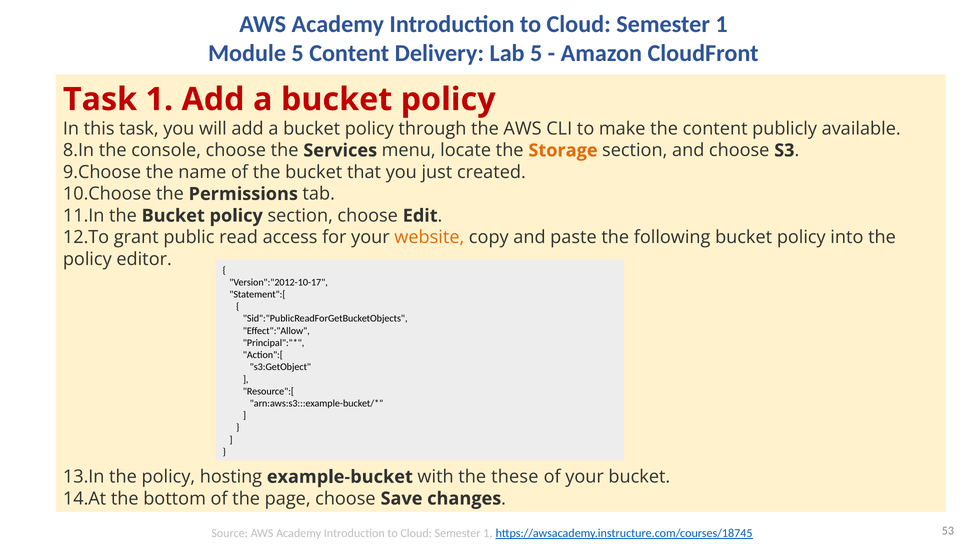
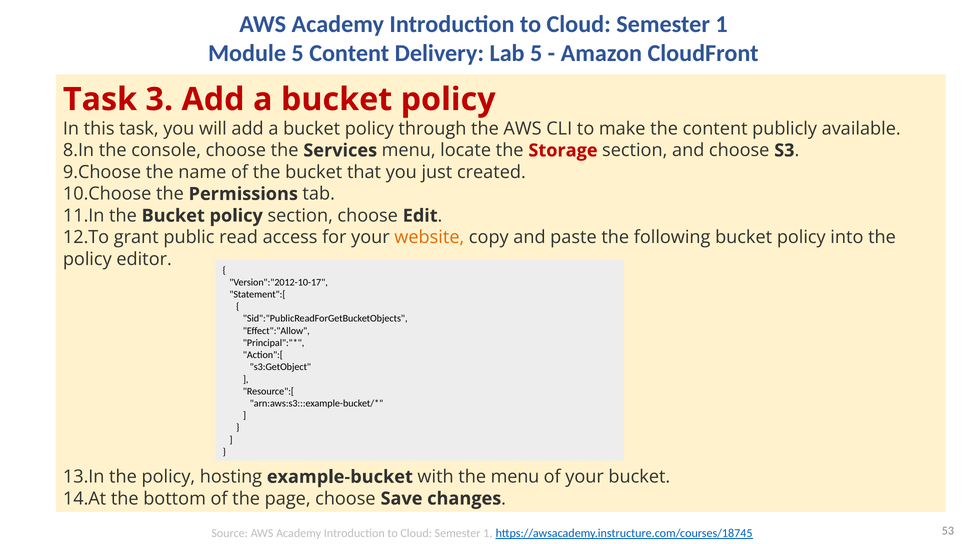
Task 1: 1 -> 3 (159, 99)
Storage colour: orange -> red (563, 150)
the these: these -> menu (515, 477)
